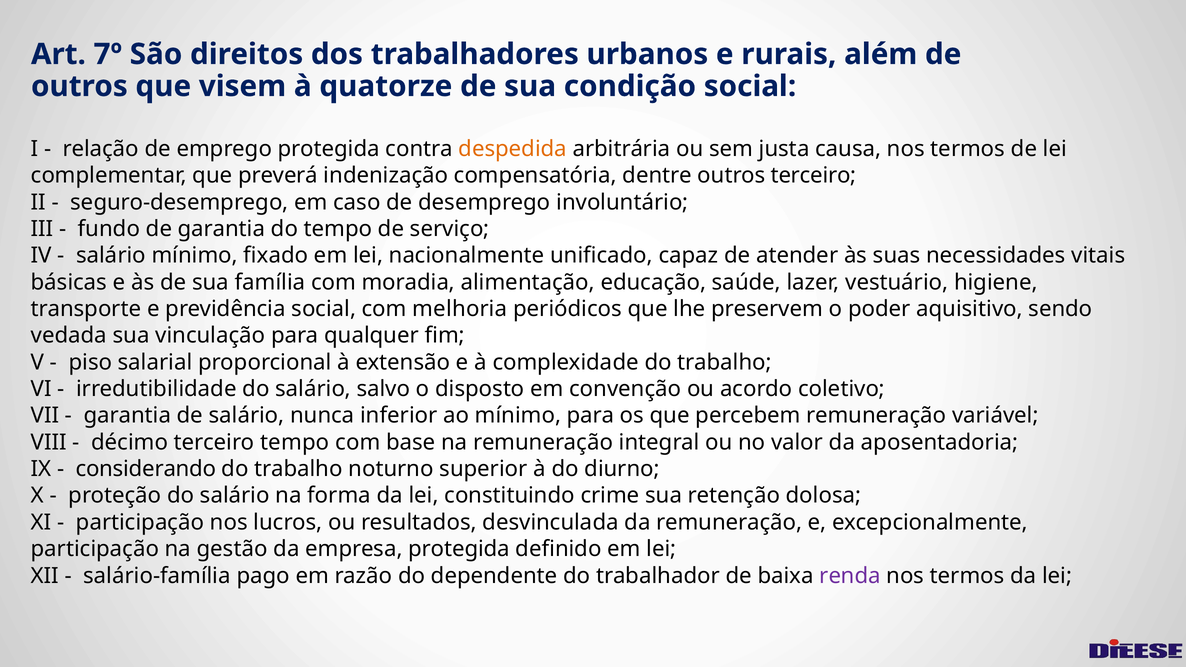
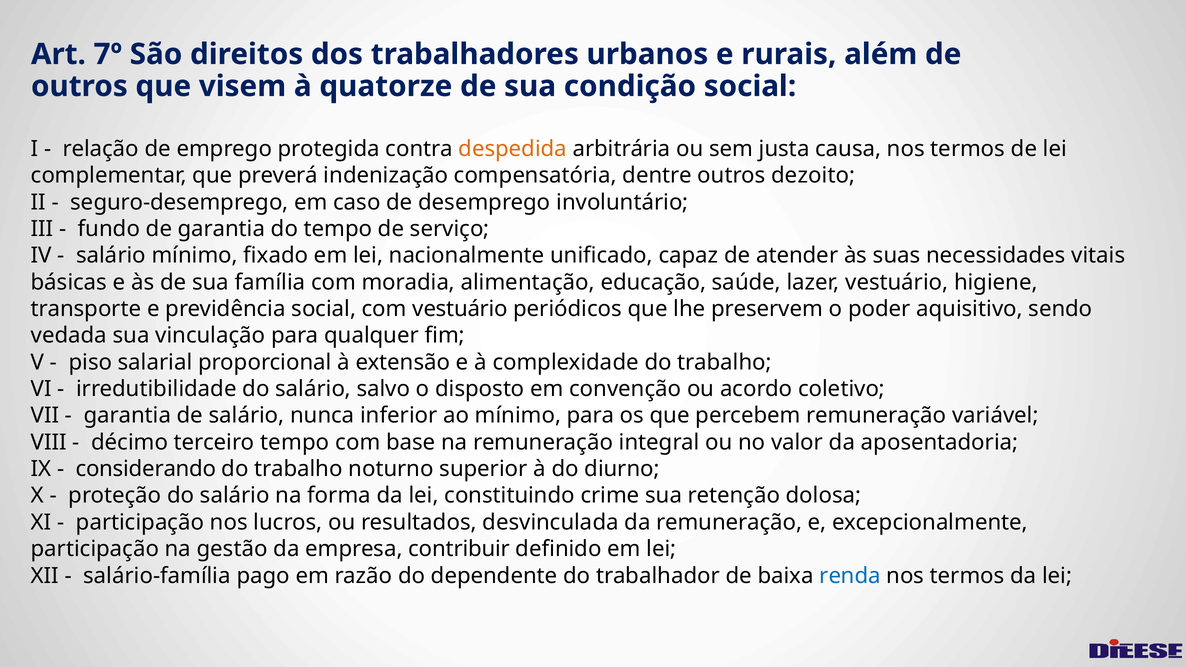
outros terceiro: terceiro -> dezoito (813, 176)
com melhoria: melhoria -> vestuário (460, 309)
empresa protegida: protegida -> contribuir (459, 549)
renda colour: purple -> blue (850, 576)
